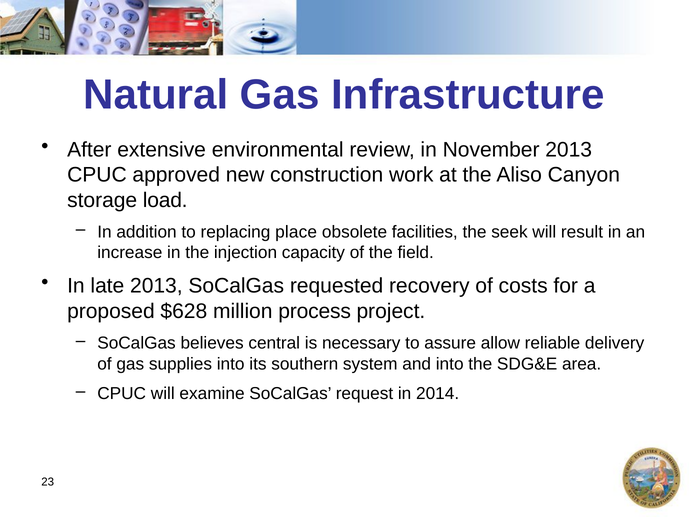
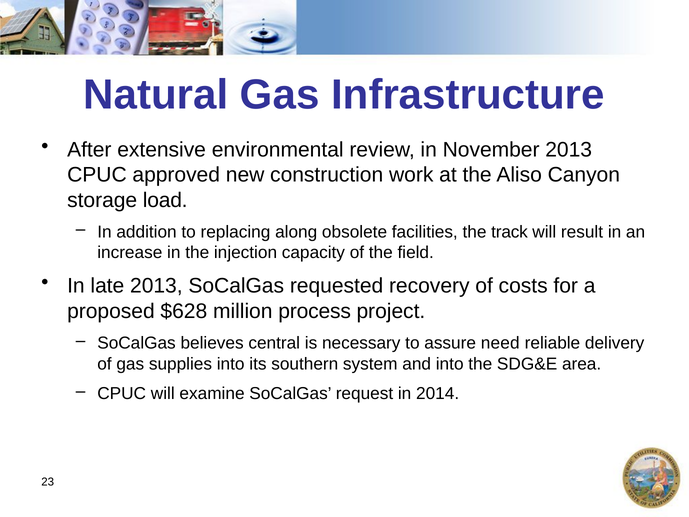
place: place -> along (296, 232)
seek: seek -> track (510, 232)
allow: allow -> need (500, 343)
